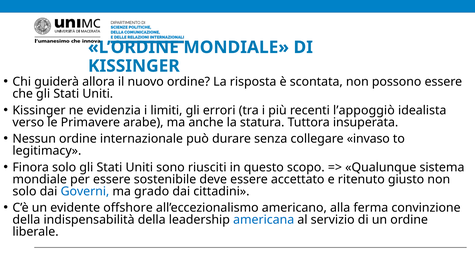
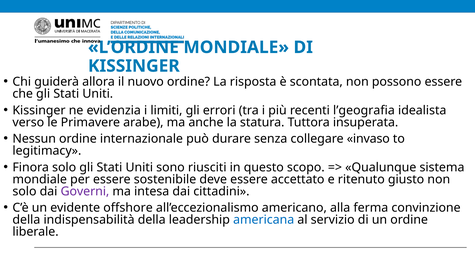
l’appoggiò: l’appoggiò -> l’geografia (364, 110)
Governi colour: blue -> purple (85, 191)
grado: grado -> intesa (152, 191)
